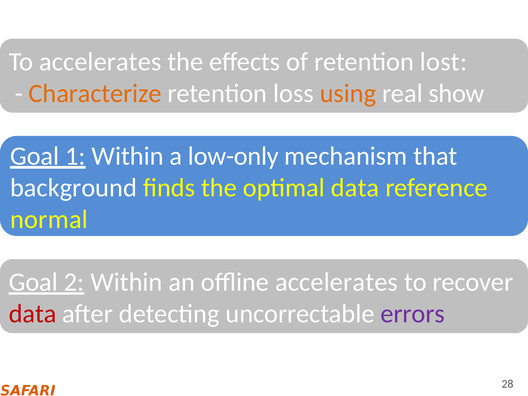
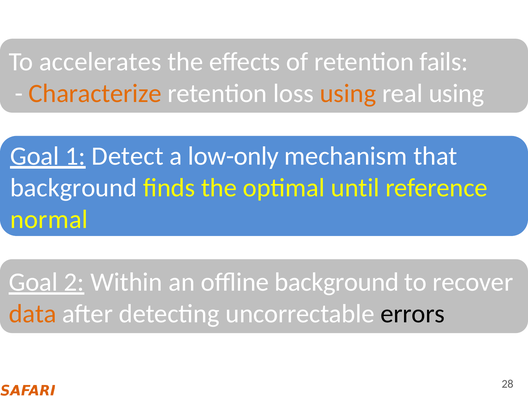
lost: lost -> fails (444, 62)
real show: show -> using (456, 93)
Within: Within -> Detect (128, 156)
optimal data: data -> until (355, 188)
offline accelerates: accelerates -> background (337, 282)
data colour: red -> orange (33, 314)
errors colour: purple -> black (413, 314)
